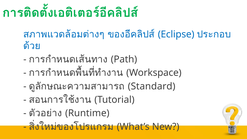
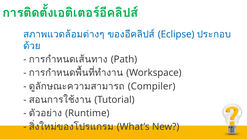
Standard: Standard -> Compiler (152, 86)
